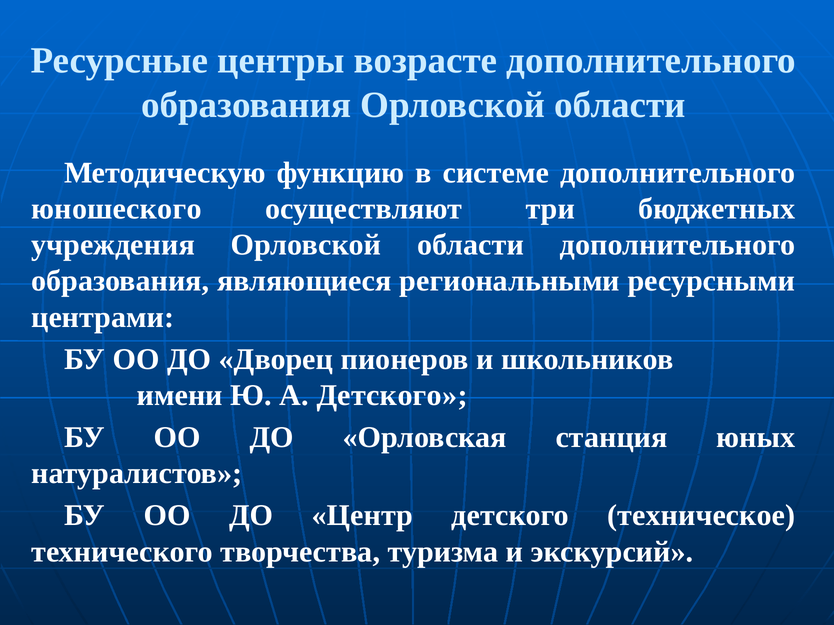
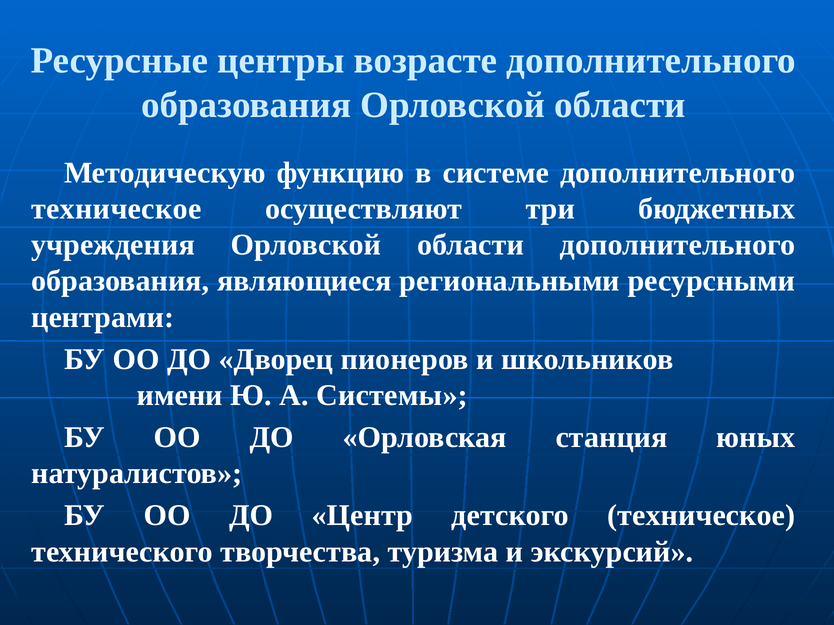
юношеского: юношеского -> техническое (116, 209)
А Детского: Детского -> Системы (392, 396)
